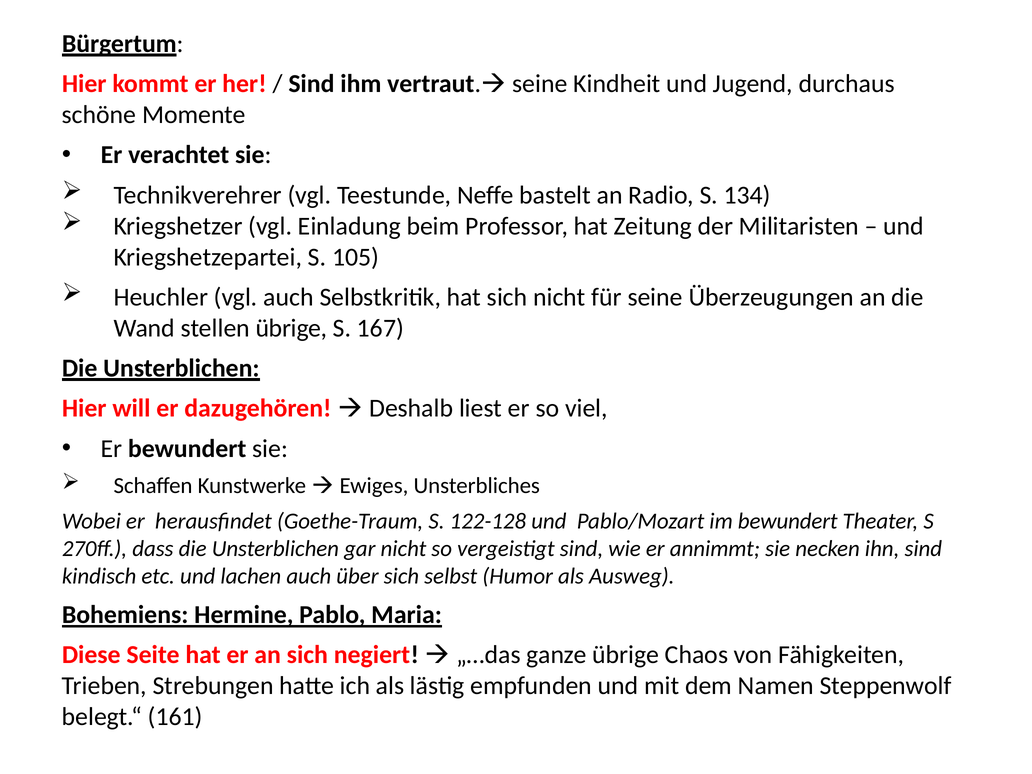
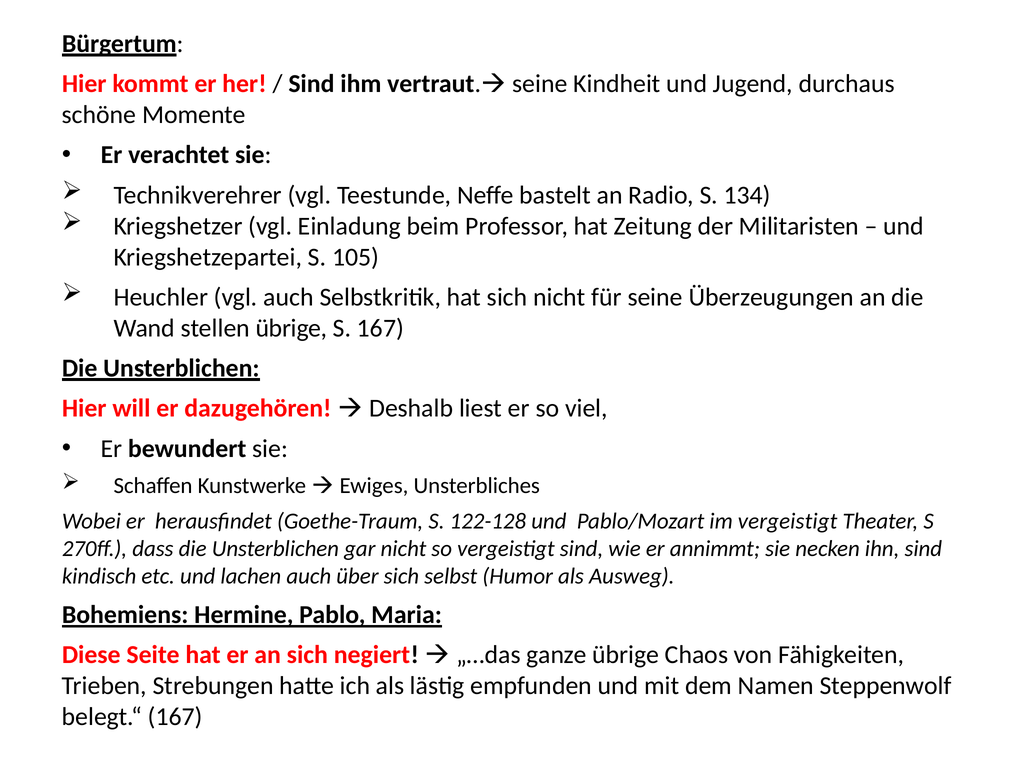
im bewundert: bewundert -> vergeistigt (788, 521)
belegt.“ 161: 161 -> 167 (175, 717)
